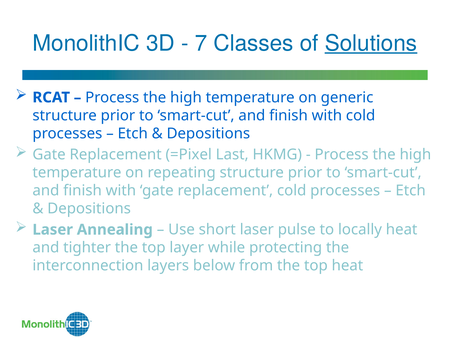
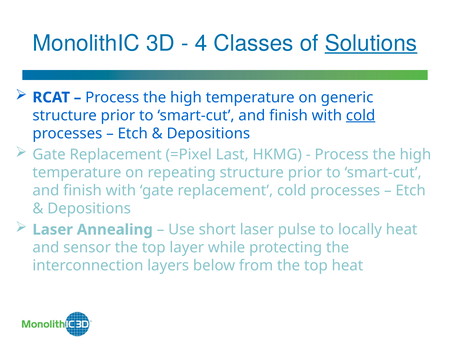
7: 7 -> 4 (201, 43)
cold underline: none -> present (361, 115)
tighter: tighter -> sensor (87, 247)
